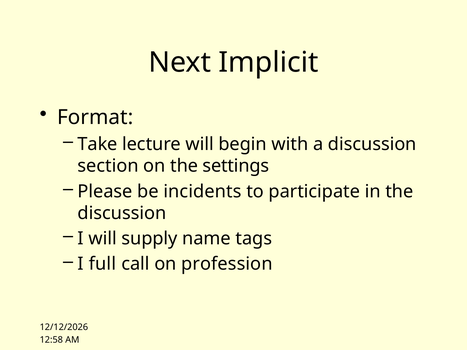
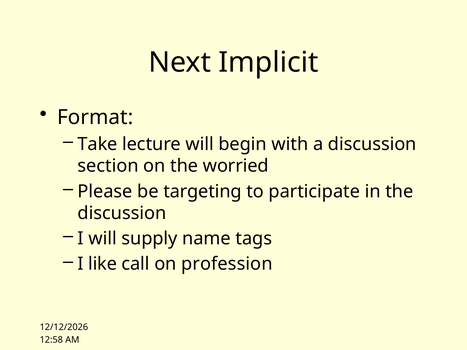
settings: settings -> worried (236, 166)
incidents: incidents -> targeting (203, 191)
full: full -> like (103, 264)
